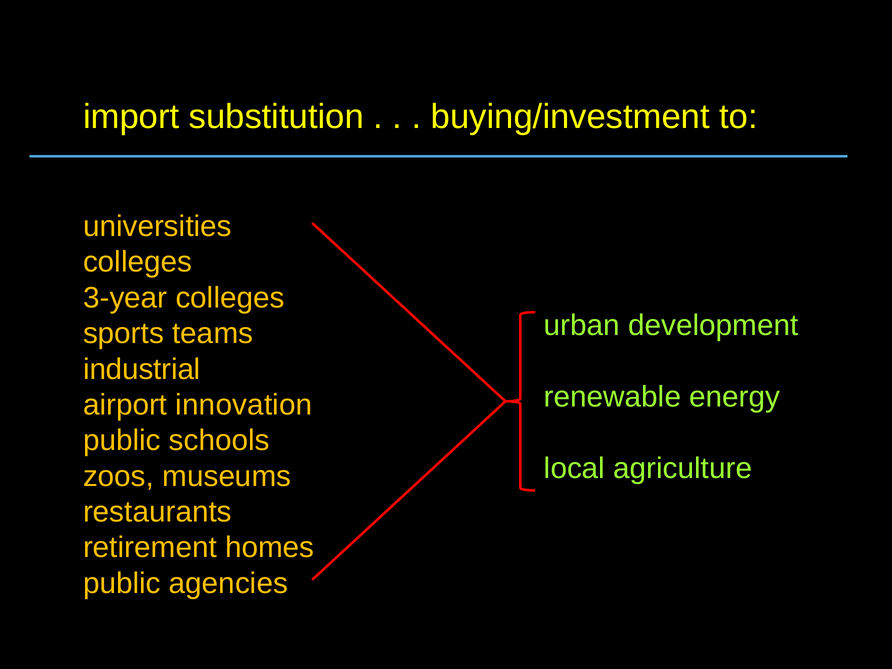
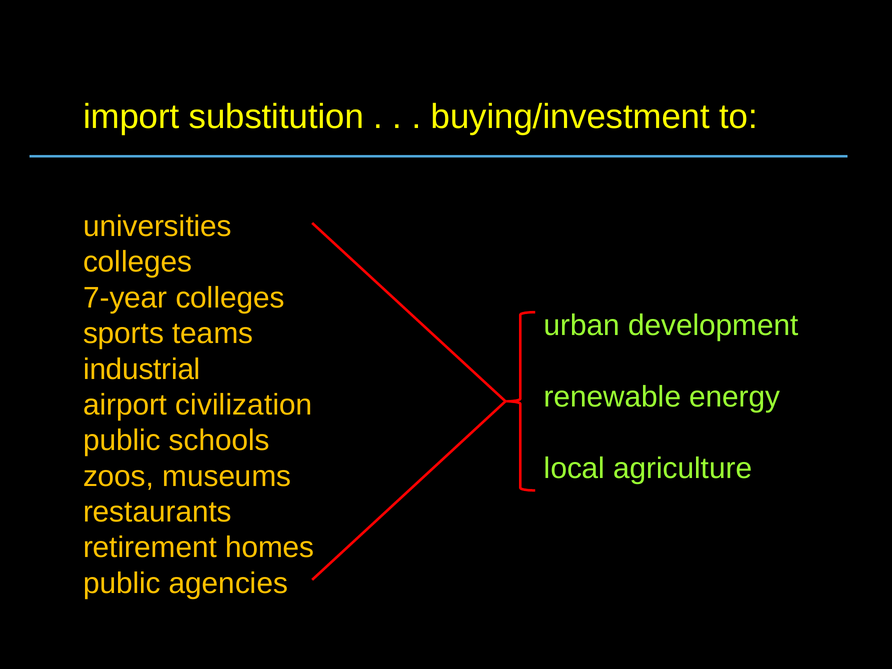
3-year: 3-year -> 7-year (125, 298)
innovation: innovation -> civilization (244, 405)
